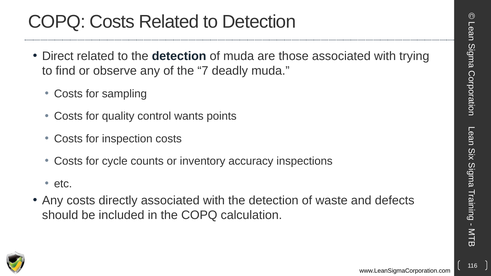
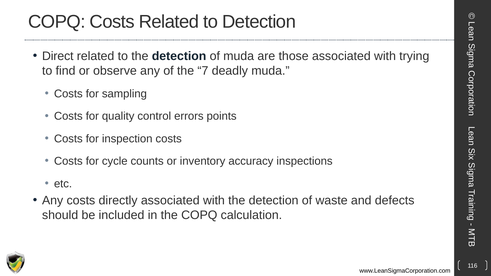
wants: wants -> errors (189, 116)
